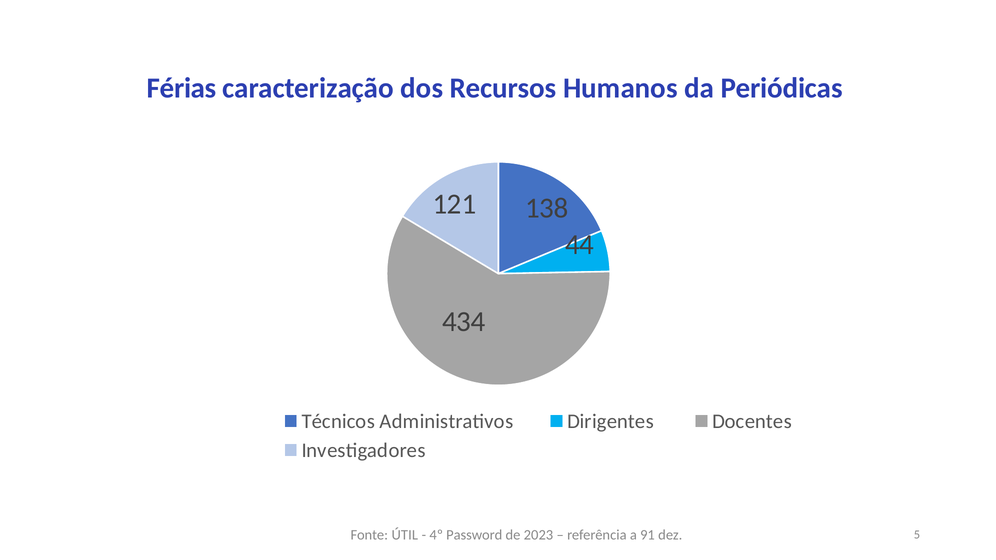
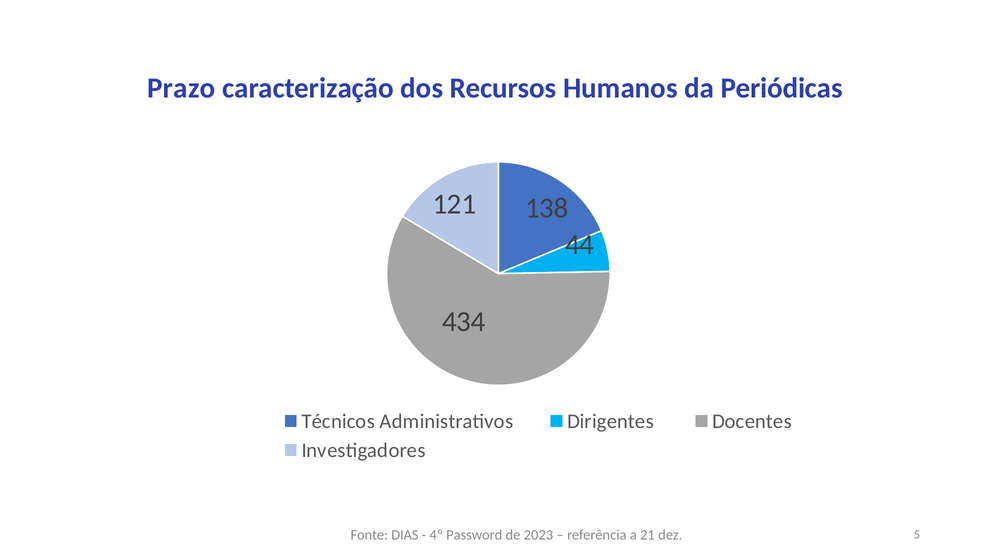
Férias: Férias -> Prazo (181, 88)
ÚTIL: ÚTIL -> DIAS (405, 535)
91: 91 -> 21 (647, 535)
